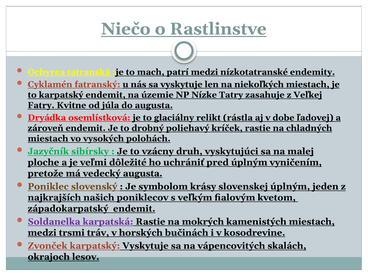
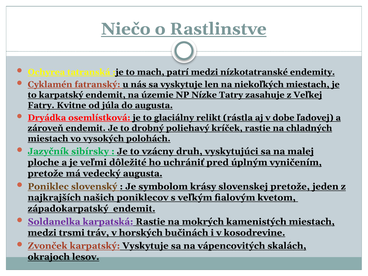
slovenskej úplným: úplným -> pretože (290, 186)
